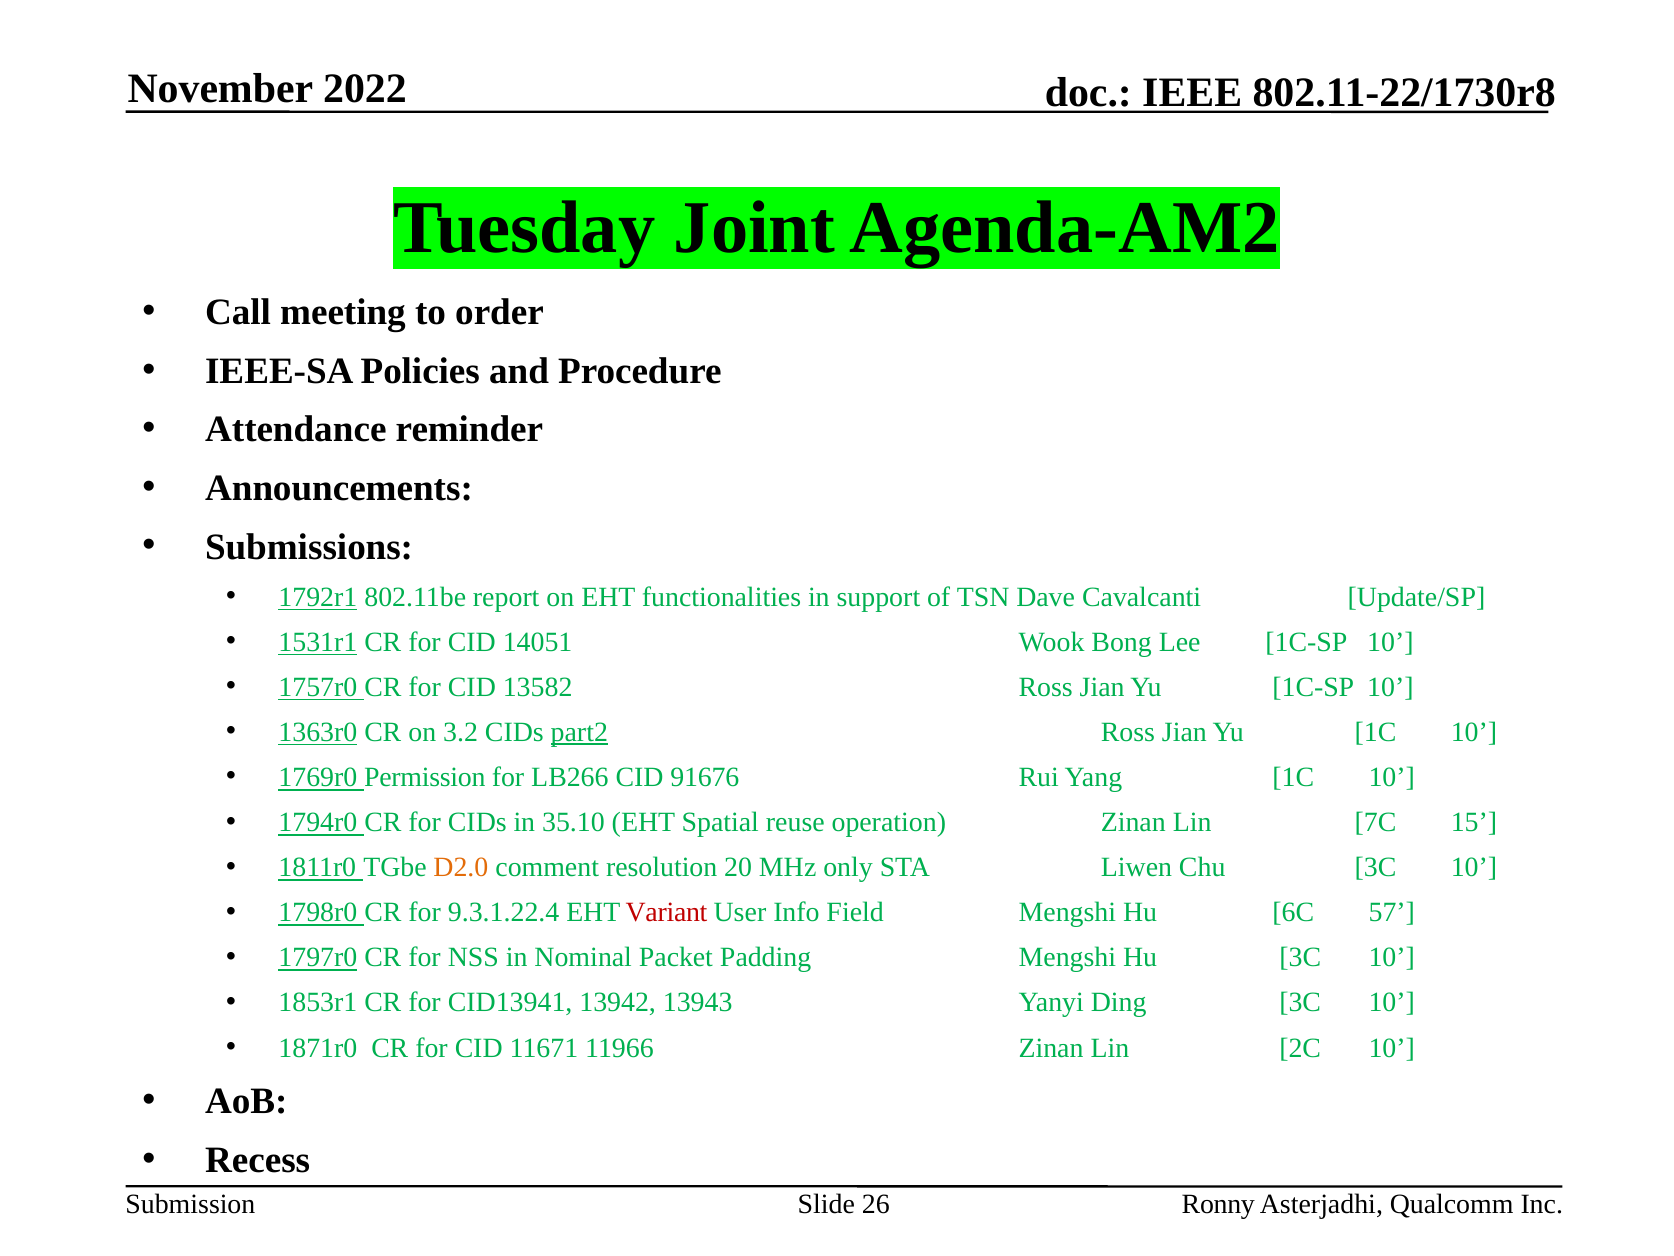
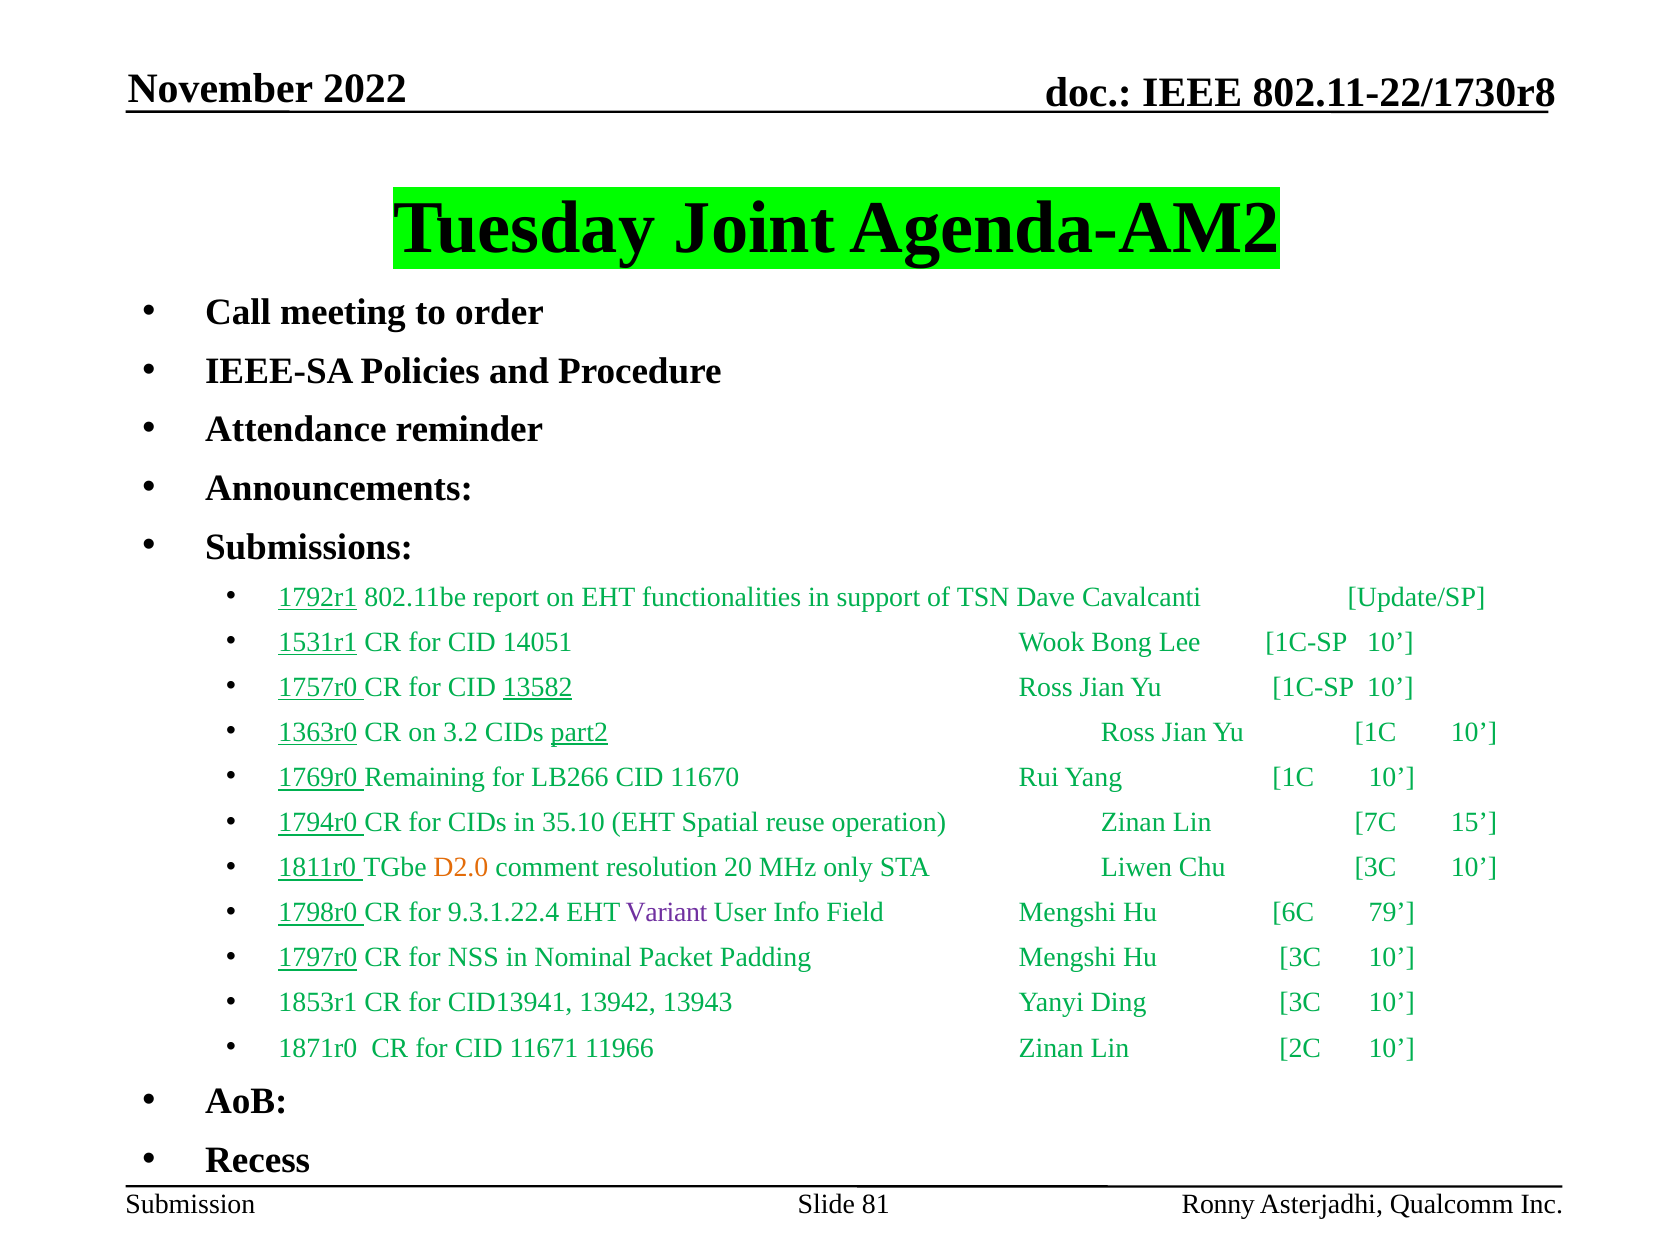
13582 underline: none -> present (538, 687)
Permission: Permission -> Remaining (425, 777)
91676: 91676 -> 11670 (705, 777)
Variant colour: red -> purple (667, 912)
57: 57 -> 79 (1392, 912)
26: 26 -> 81 (876, 1204)
